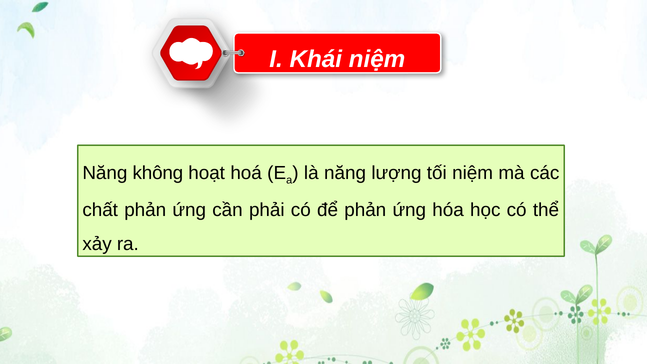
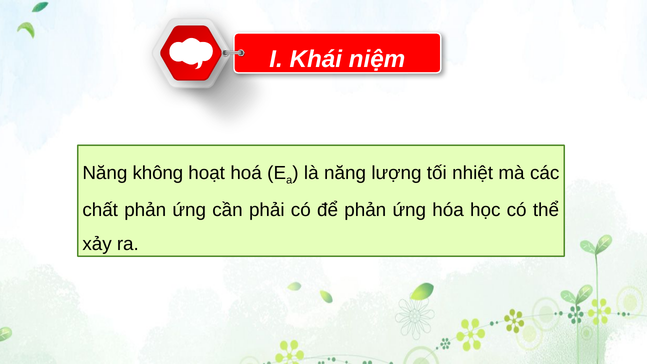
tối niệm: niệm -> nhiệt (473, 173)
